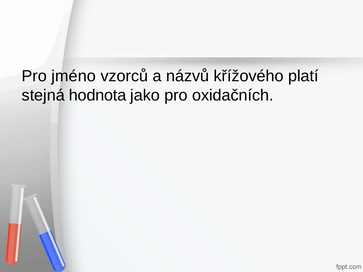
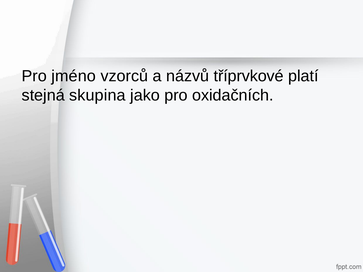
křížového: křížového -> tříprvkové (249, 76)
hodnota: hodnota -> skupina (97, 96)
